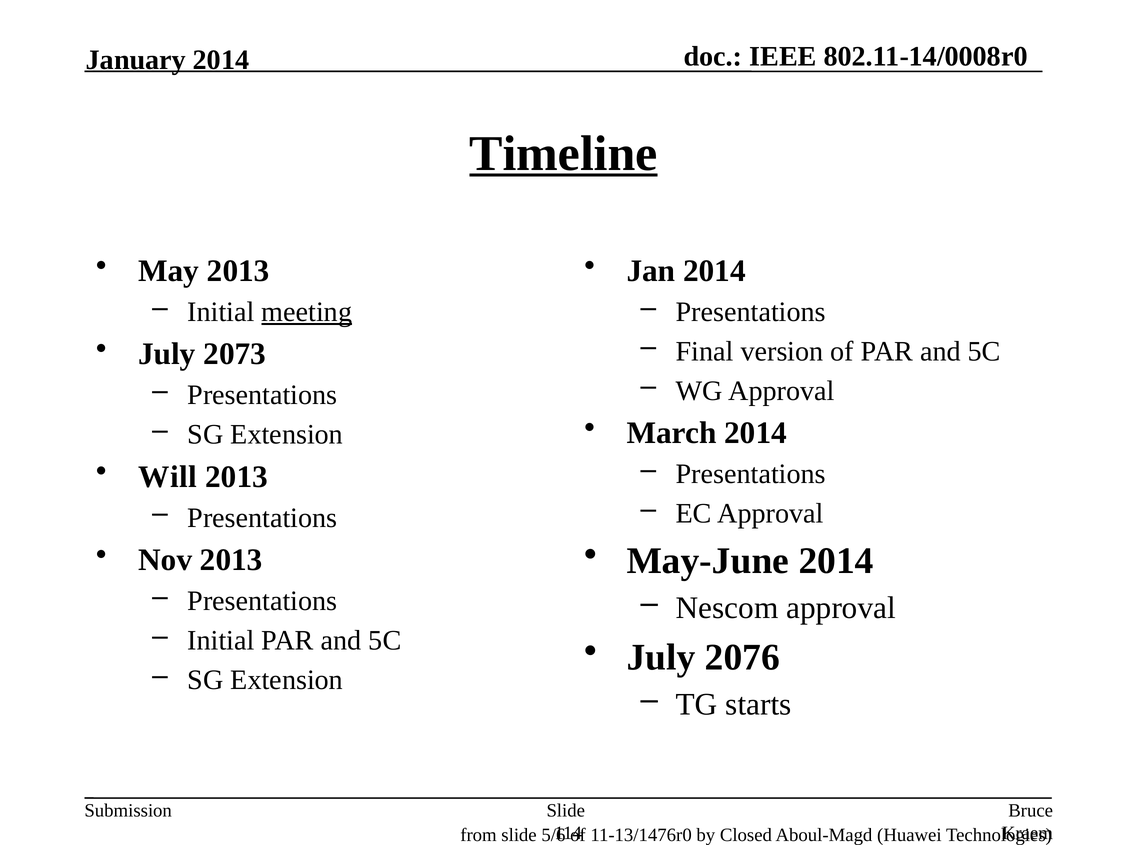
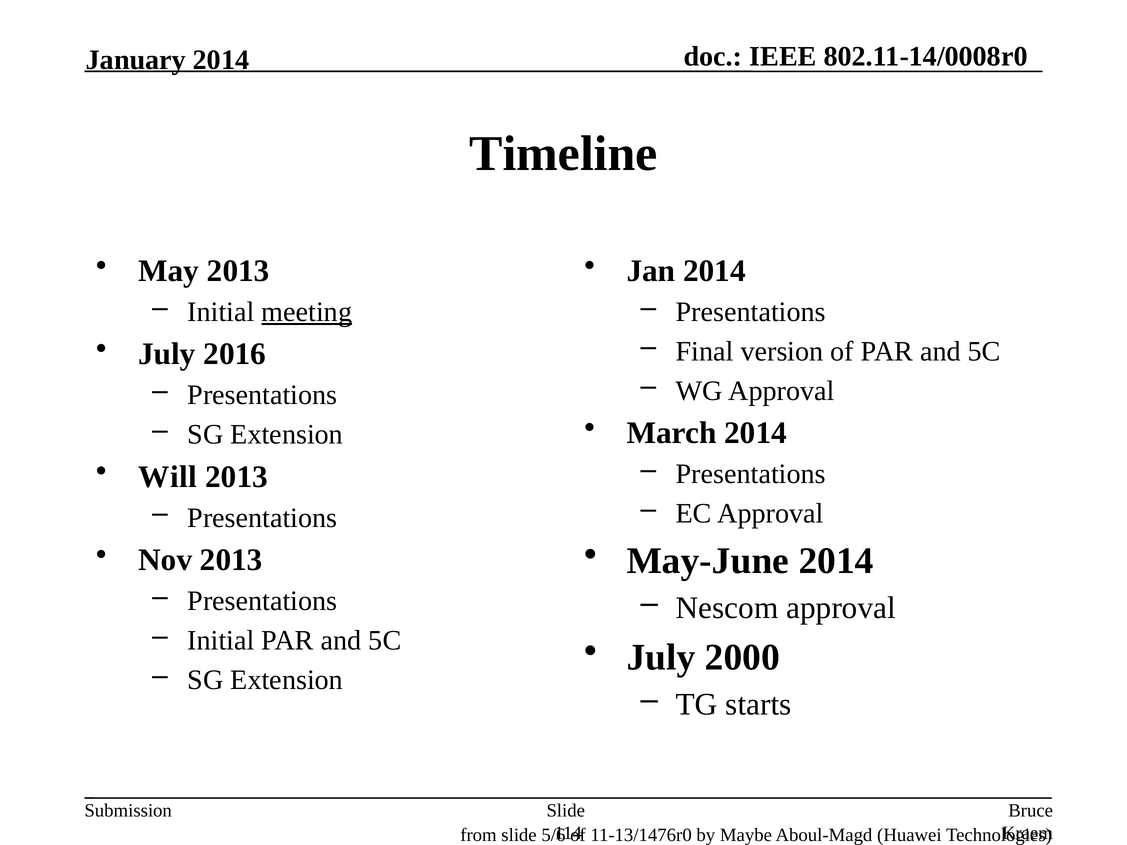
Timeline underline: present -> none (563, 154)
2073: 2073 -> 2016 (235, 354)
2076: 2076 -> 2000 (742, 658)
Closed: Closed -> Maybe (746, 835)
